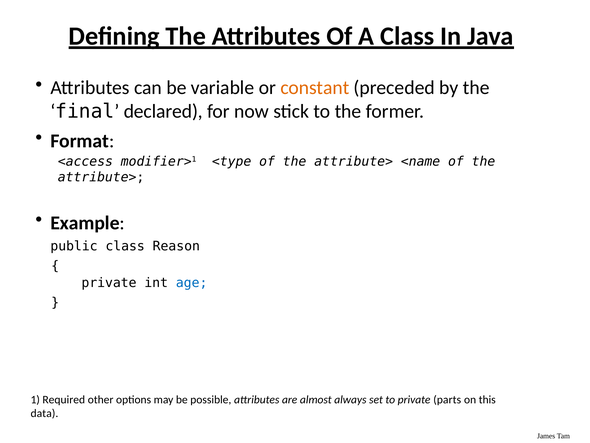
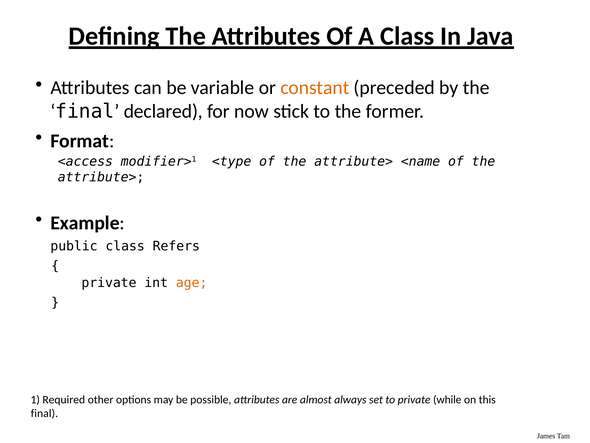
Reason: Reason -> Refers (176, 246)
age colour: blue -> orange (192, 282)
parts: parts -> while (447, 399)
data: data -> final (44, 413)
